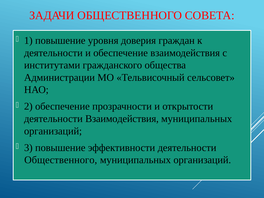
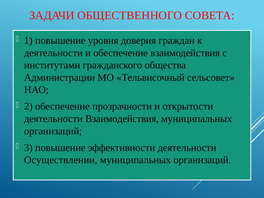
Общественного: Общественного -> Осуществлении (61, 160)
